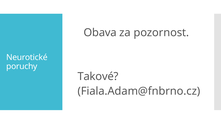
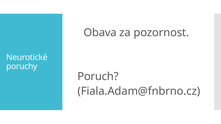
Takové: Takové -> Poruch (98, 77)
